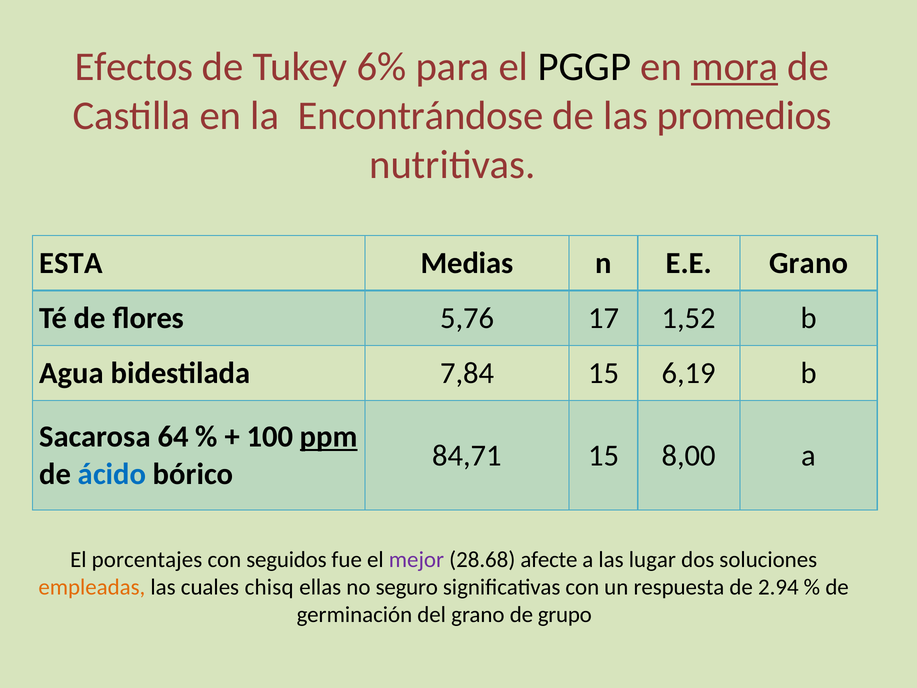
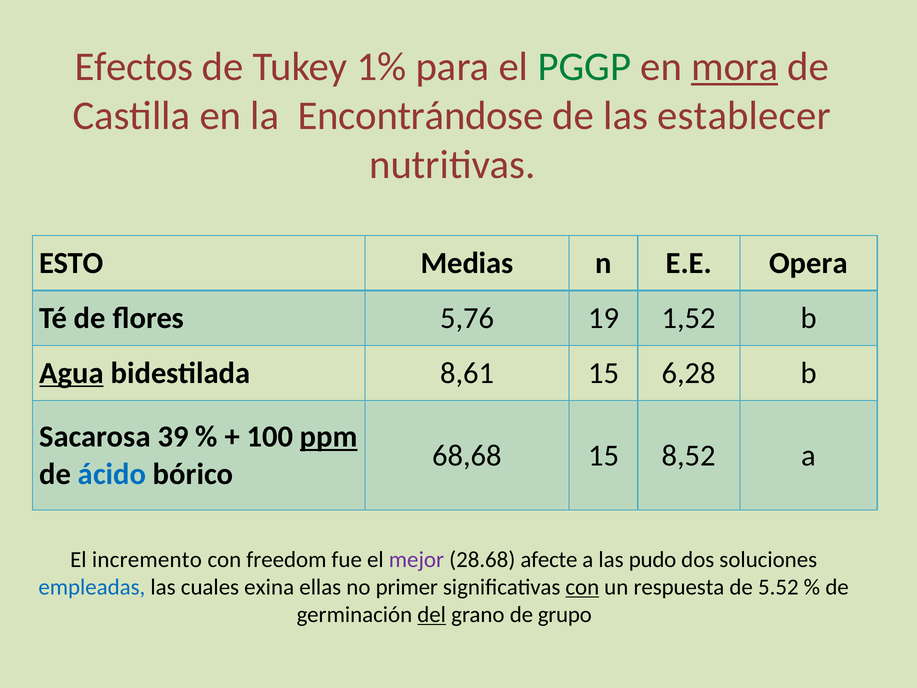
6%: 6% -> 1% (382, 67)
PGGP colour: black -> green (584, 67)
promedios: promedios -> establecer (744, 116)
ESTA: ESTA -> ESTO (71, 263)
E.E Grano: Grano -> Opera (809, 263)
17: 17 -> 19 (604, 318)
Agua underline: none -> present (72, 373)
7,84: 7,84 -> 8,61 (467, 373)
6,19: 6,19 -> 6,28 (689, 373)
64: 64 -> 39 (173, 437)
84,71: 84,71 -> 68,68 (467, 455)
8,00: 8,00 -> 8,52 (689, 455)
porcentajes: porcentajes -> incremento (147, 559)
seguidos: seguidos -> freedom (286, 559)
lugar: lugar -> pudo (653, 559)
empleadas colour: orange -> blue (92, 587)
chisq: chisq -> exina (269, 587)
seguro: seguro -> primer (407, 587)
con underline: none -> present (582, 587)
2.94: 2.94 -> 5.52 (778, 587)
del underline: none -> present (432, 614)
